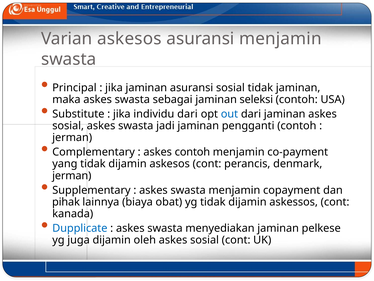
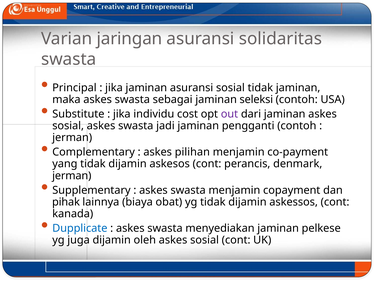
Varian askesos: askesos -> jaringan (129, 39)
asuransi menjamin: menjamin -> solidaritas (280, 39)
individu dari: dari -> cost (188, 114)
out colour: blue -> purple (229, 114)
askes contoh: contoh -> pilihan (192, 152)
